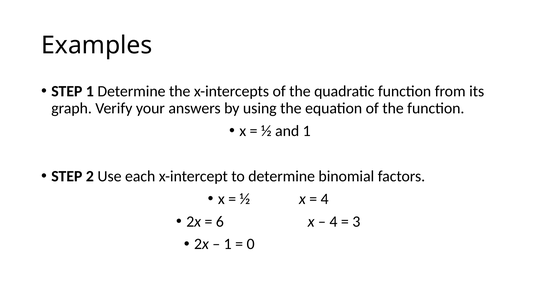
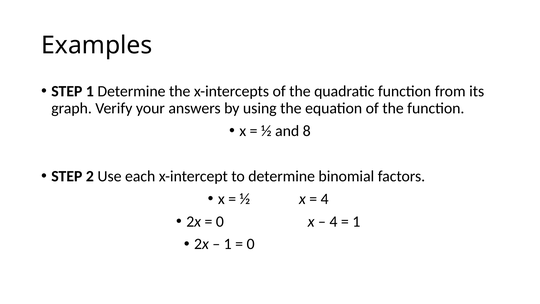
and 1: 1 -> 8 (307, 131)
6: 6 -> 0 (220, 221)
3: 3 -> 1 (356, 221)
